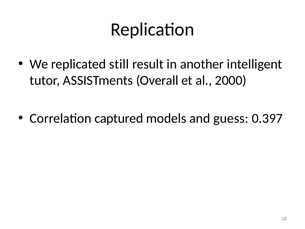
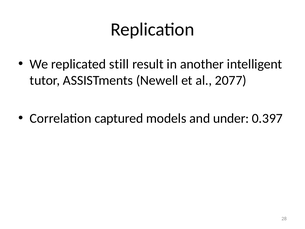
Overall: Overall -> Newell (157, 80)
2000: 2000 -> 2077 (231, 80)
guess: guess -> under (231, 118)
